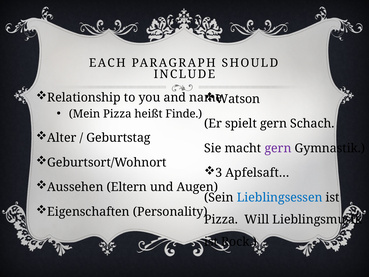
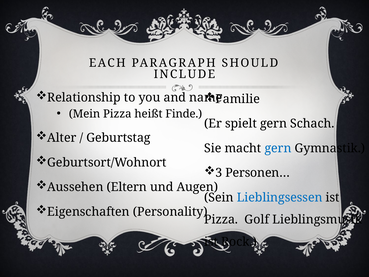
Watson: Watson -> Familie (238, 99)
gern colour: purple -> blue (278, 148)
Apfelsaft…: Apfelsaft… -> Personen… (258, 173)
Will: Will -> Golf (257, 219)
